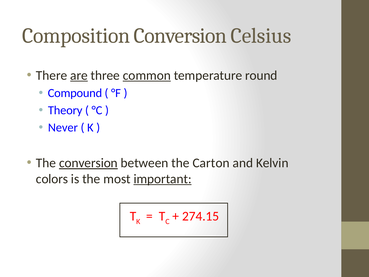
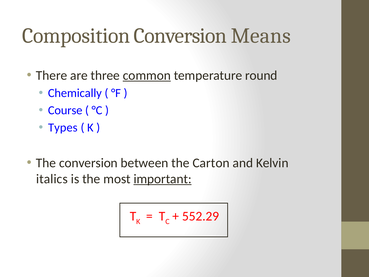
Celsius: Celsius -> Means (261, 36)
are underline: present -> none (79, 75)
Compound: Compound -> Chemically (75, 93)
Theory: Theory -> Course (65, 110)
Never: Never -> Types (63, 128)
conversion underline: present -> none (88, 163)
colors: colors -> italics (52, 179)
274.15: 274.15 -> 552.29 (201, 216)
